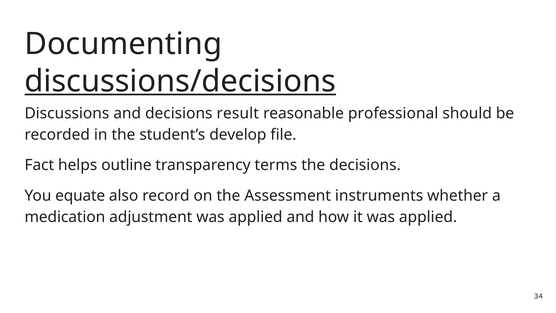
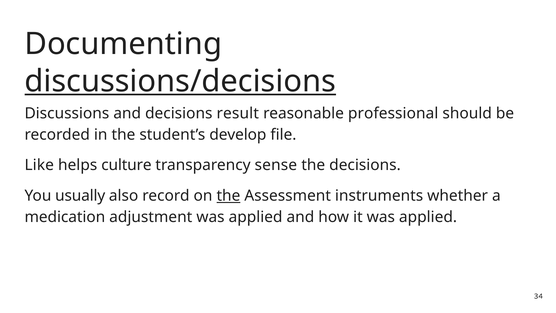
Fact: Fact -> Like (39, 165)
outline: outline -> culture (126, 165)
terms: terms -> sense (276, 165)
equate: equate -> usually (80, 196)
the underline: none -> present (228, 196)
